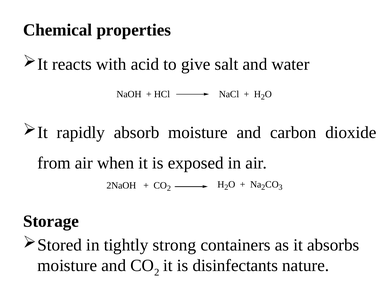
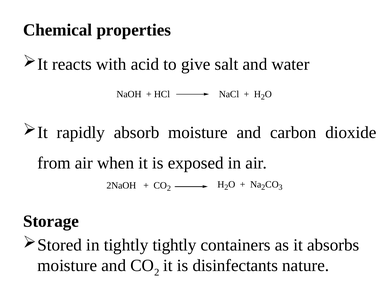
tightly strong: strong -> tightly (174, 245)
